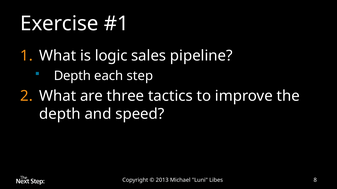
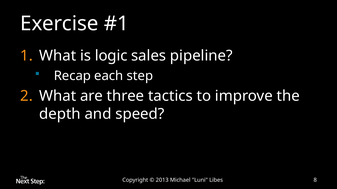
Depth: Depth -> Recap (72, 76)
